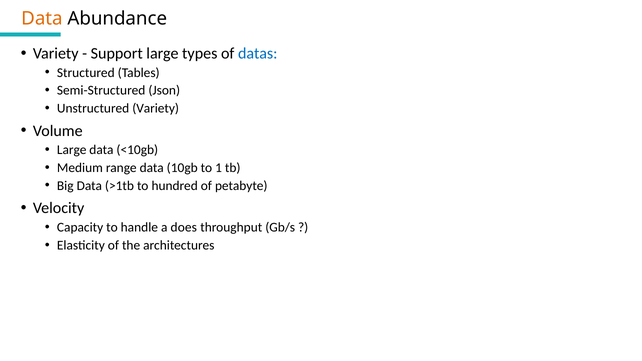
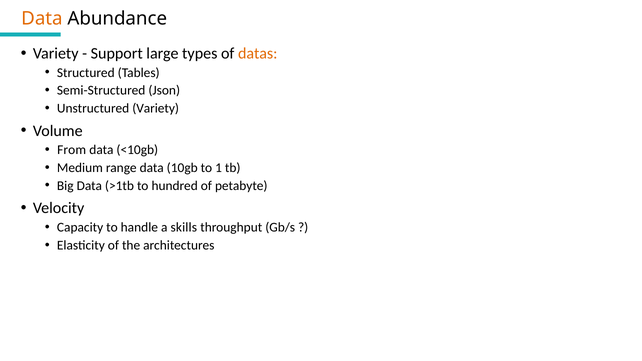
datas colour: blue -> orange (258, 53)
Large: Large -> From (72, 150)
does: does -> skills (184, 227)
